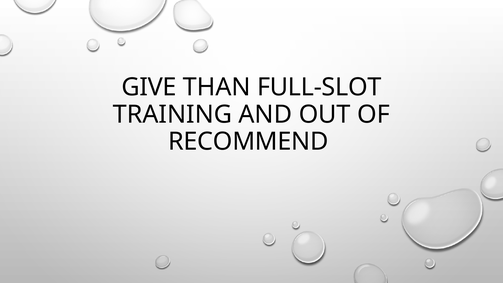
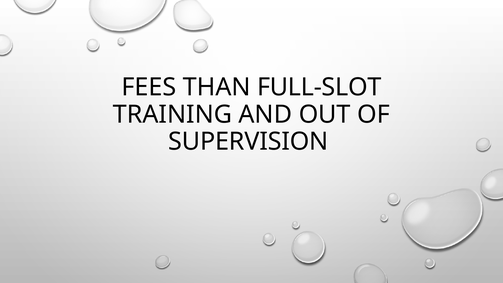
GIVE: GIVE -> FEES (149, 87)
RECOMMEND: RECOMMEND -> SUPERVISION (248, 142)
